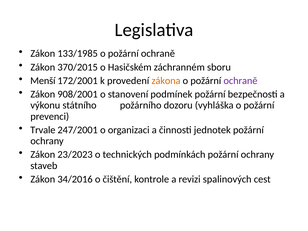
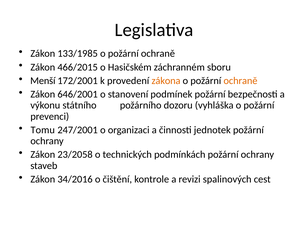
370/2015: 370/2015 -> 466/2015 (78, 67)
ochraně colour: purple -> orange (240, 81)
908/2001: 908/2001 -> 646/2001 (78, 94)
Trvale: Trvale -> Tomu (43, 130)
23/2023: 23/2023 -> 23/2058 (75, 155)
